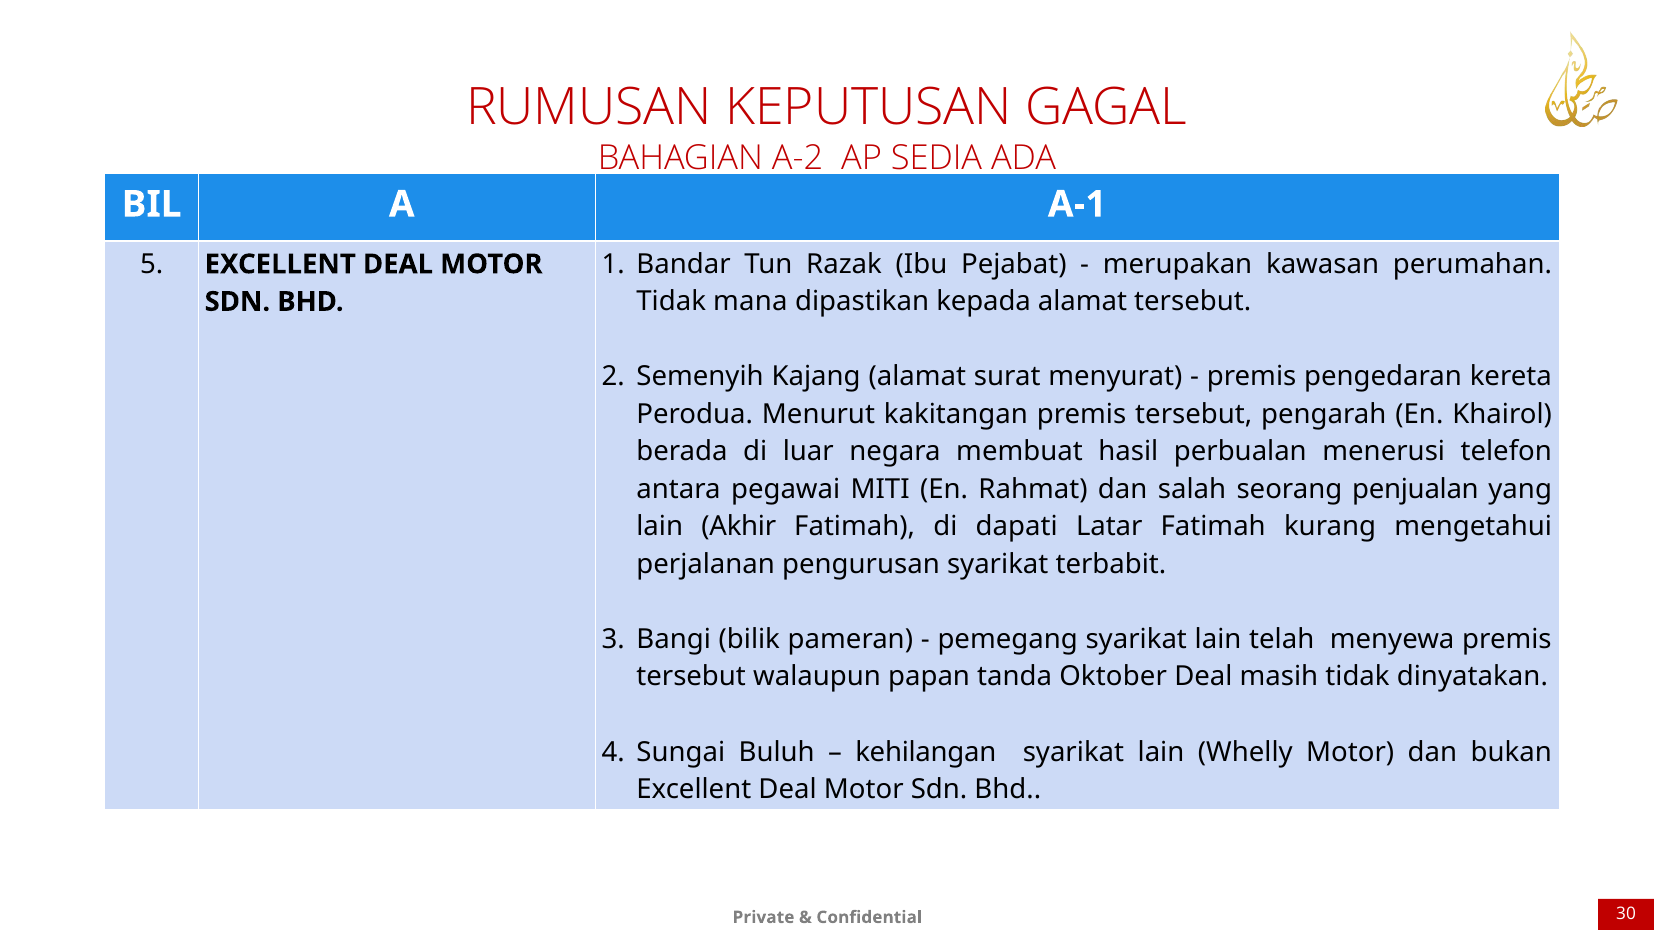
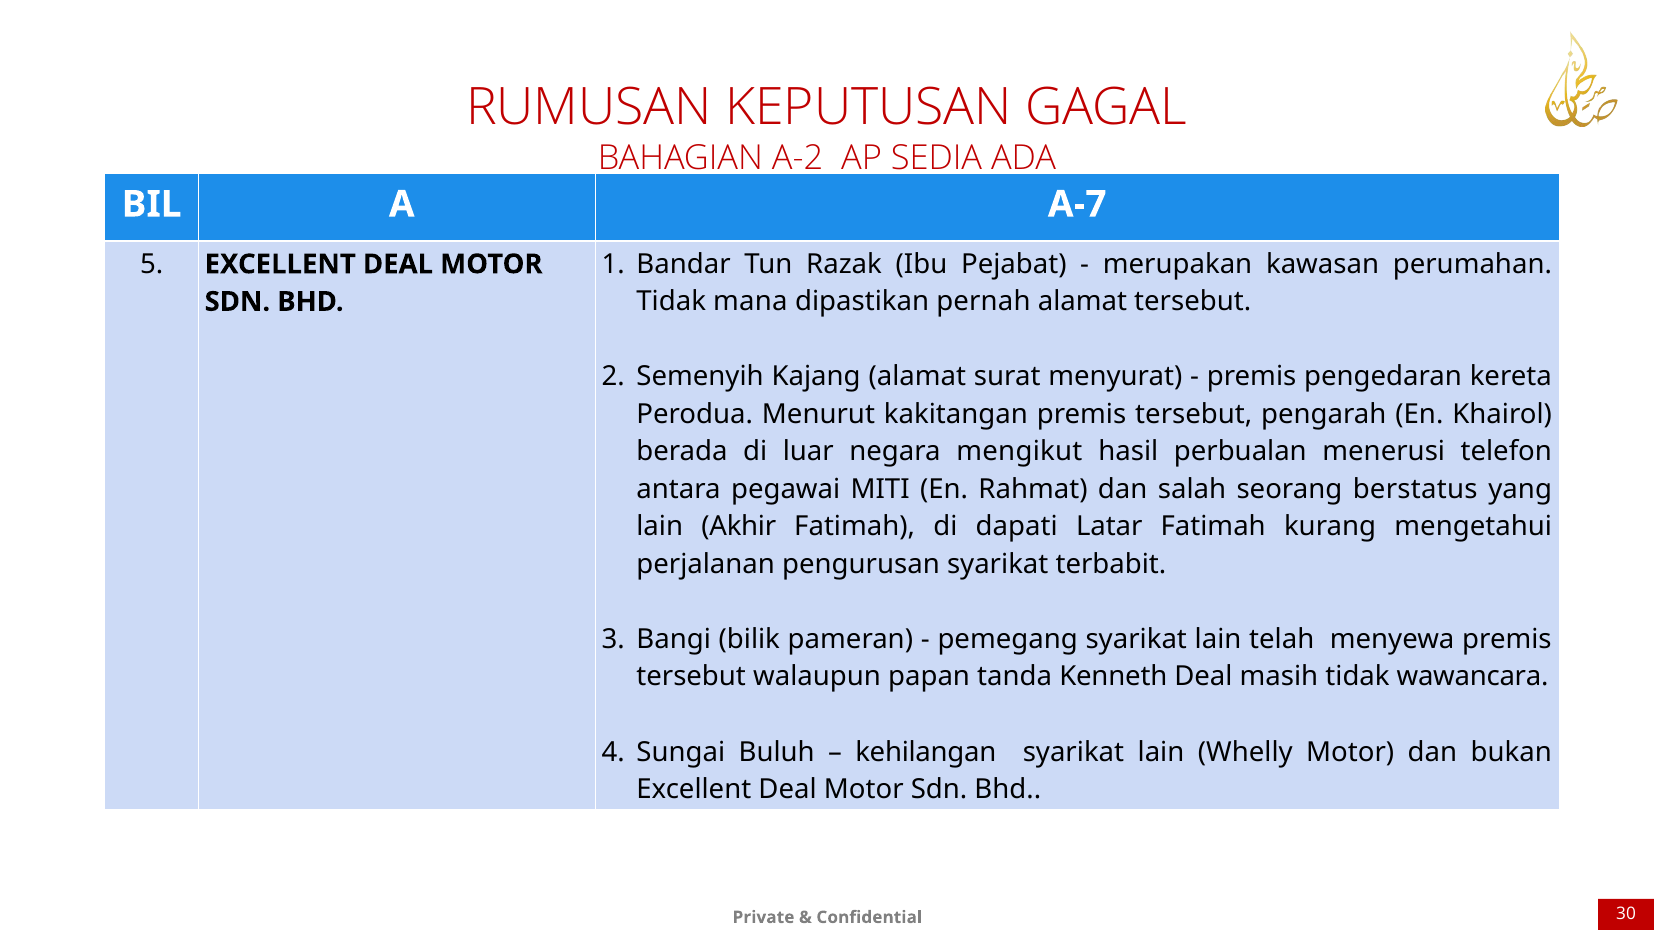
A-1: A-1 -> A-7 (1077, 204)
kepada: kepada -> pernah (983, 302)
membuat: membuat -> mengikut (1019, 452)
penjualan: penjualan -> berstatus (1415, 489)
Oktober: Oktober -> Kenneth (1113, 677)
dinyatakan: dinyatakan -> wawancara (1473, 677)
